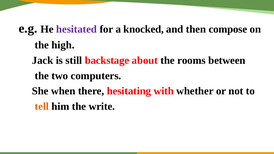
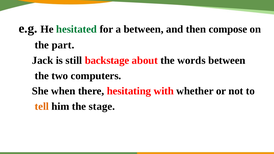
hesitated colour: purple -> green (77, 29)
a knocked: knocked -> between (144, 29)
high: high -> part (63, 45)
rooms: rooms -> words (191, 60)
write: write -> stage (102, 106)
